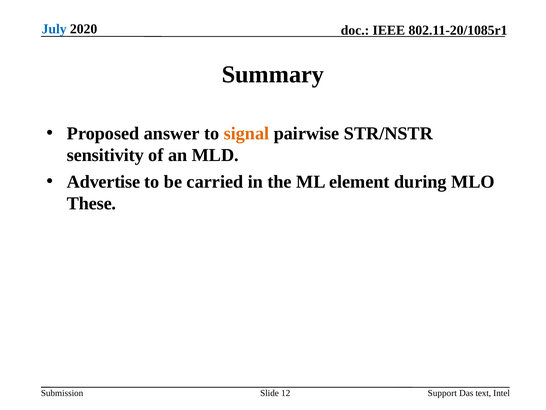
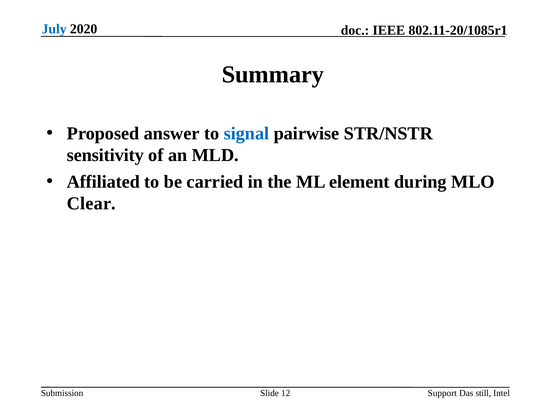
signal colour: orange -> blue (246, 133)
Advertise: Advertise -> Affiliated (103, 181)
These: These -> Clear (91, 203)
text: text -> still (483, 393)
